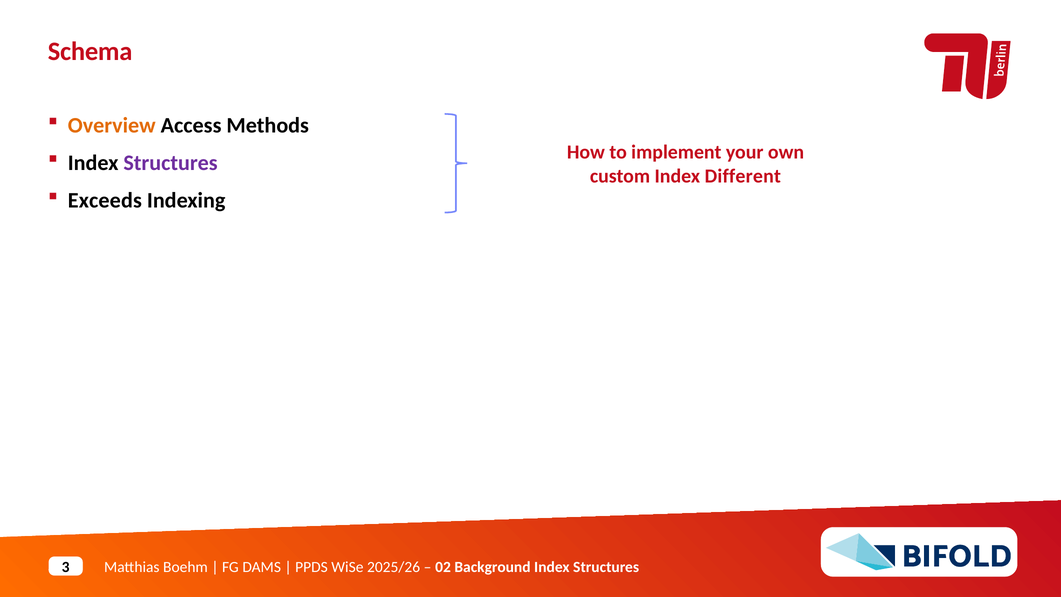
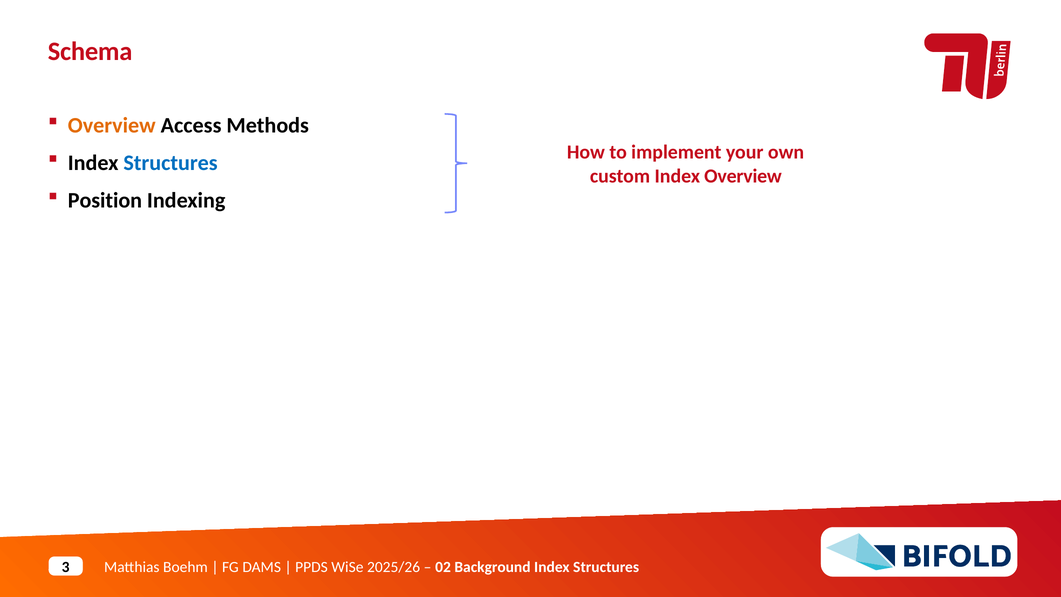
Structures colour: purple -> blue (171, 163)
Index Different: Different -> Overview (743, 176)
Exceeds: Exceeds -> Position (105, 200)
